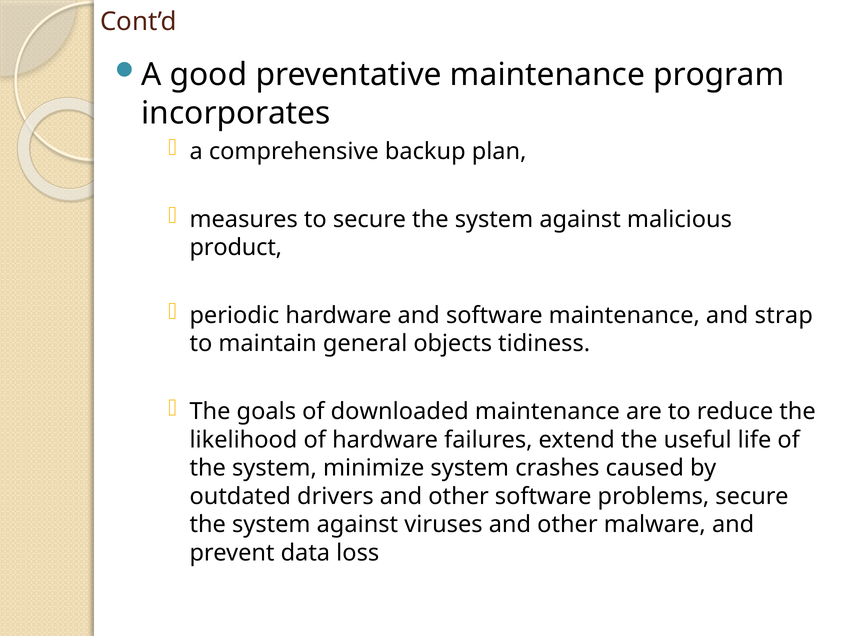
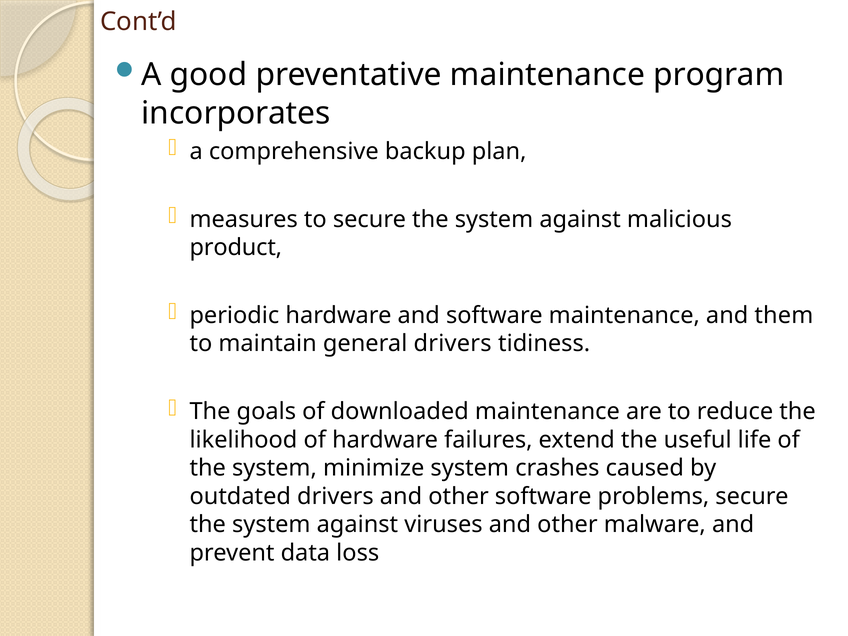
strap: strap -> them (784, 315)
general objects: objects -> drivers (453, 344)
